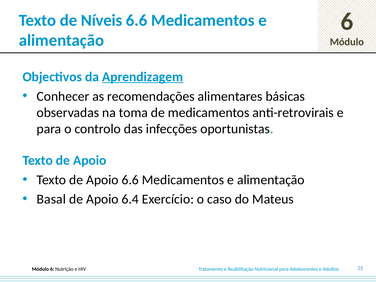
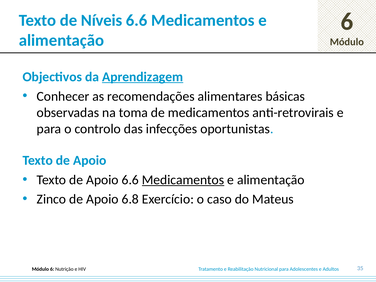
Medicamentos underline: none -> present (183, 180)
Basal: Basal -> Zinco (51, 199)
6.4: 6.4 -> 6.8 (130, 199)
